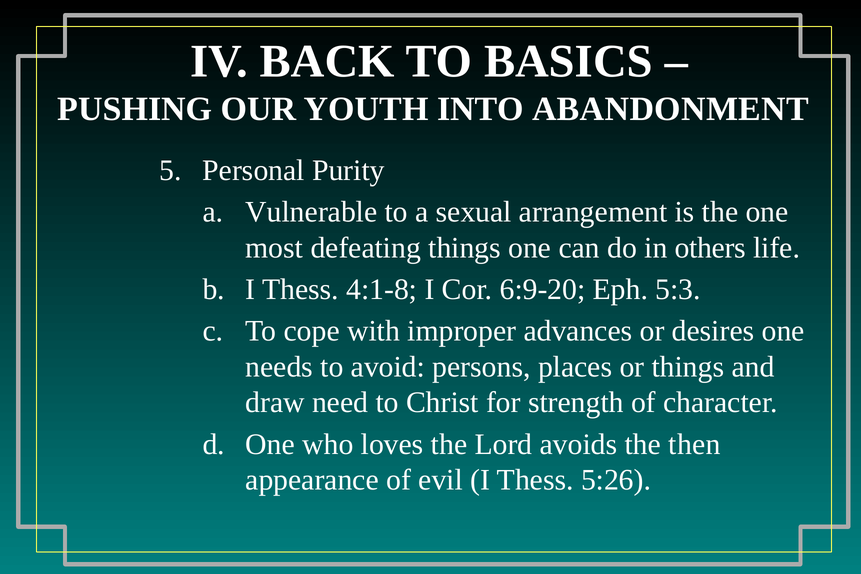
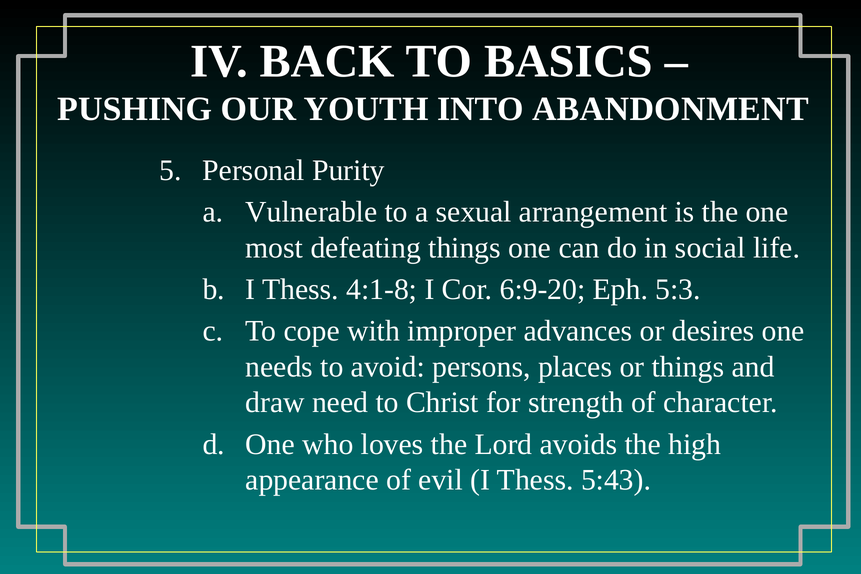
others: others -> social (710, 248)
then: then -> high (695, 444)
5:26: 5:26 -> 5:43 (616, 480)
